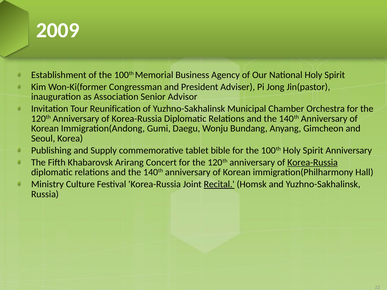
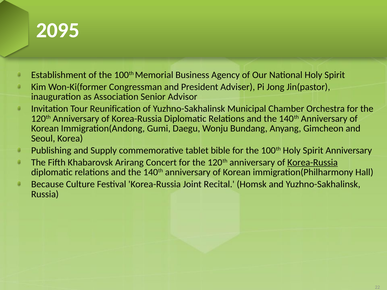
2009: 2009 -> 2095 (58, 30)
Ministry: Ministry -> Because (47, 184)
Recital underline: present -> none (219, 184)
